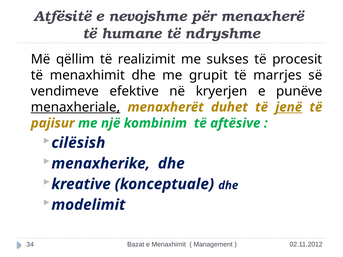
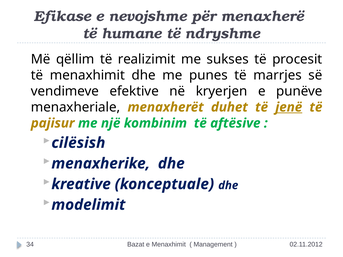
Atfësitë: Atfësitë -> Efikase (63, 16)
grupit: grupit -> punes (208, 75)
menaxheriale underline: present -> none (76, 107)
